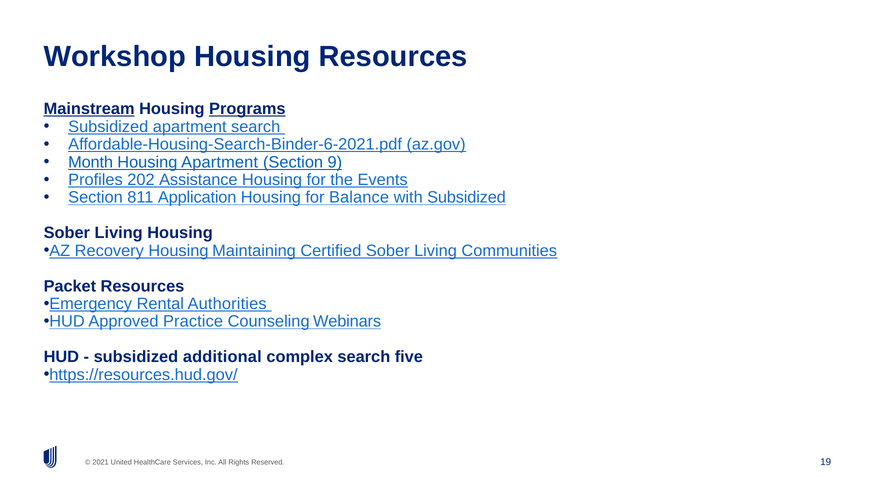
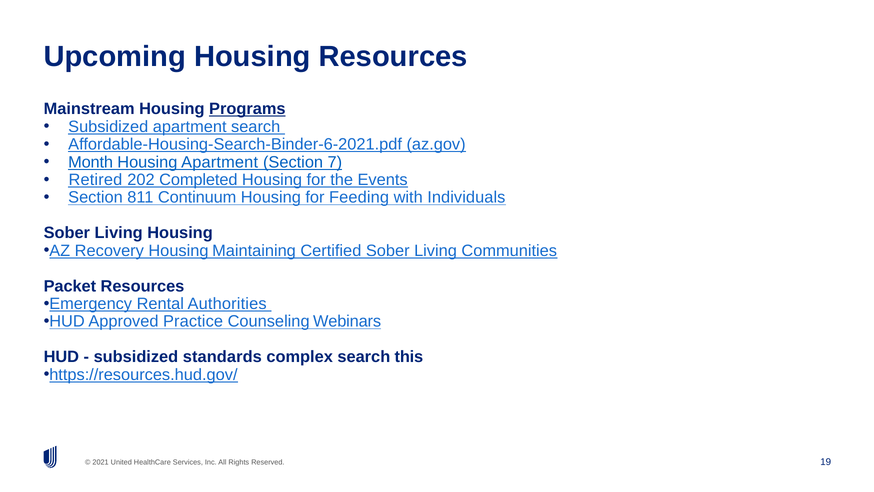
Workshop: Workshop -> Upcoming (115, 56)
Mainstream underline: present -> none (89, 109)
9: 9 -> 7 (335, 162)
Profiles: Profiles -> Retired (95, 180)
Assistance: Assistance -> Completed (198, 180)
Application: Application -> Continuum (197, 197)
Balance: Balance -> Feeding (359, 197)
with Subsidized: Subsidized -> Individuals (466, 197)
additional: additional -> standards (222, 357)
five: five -> this (409, 357)
